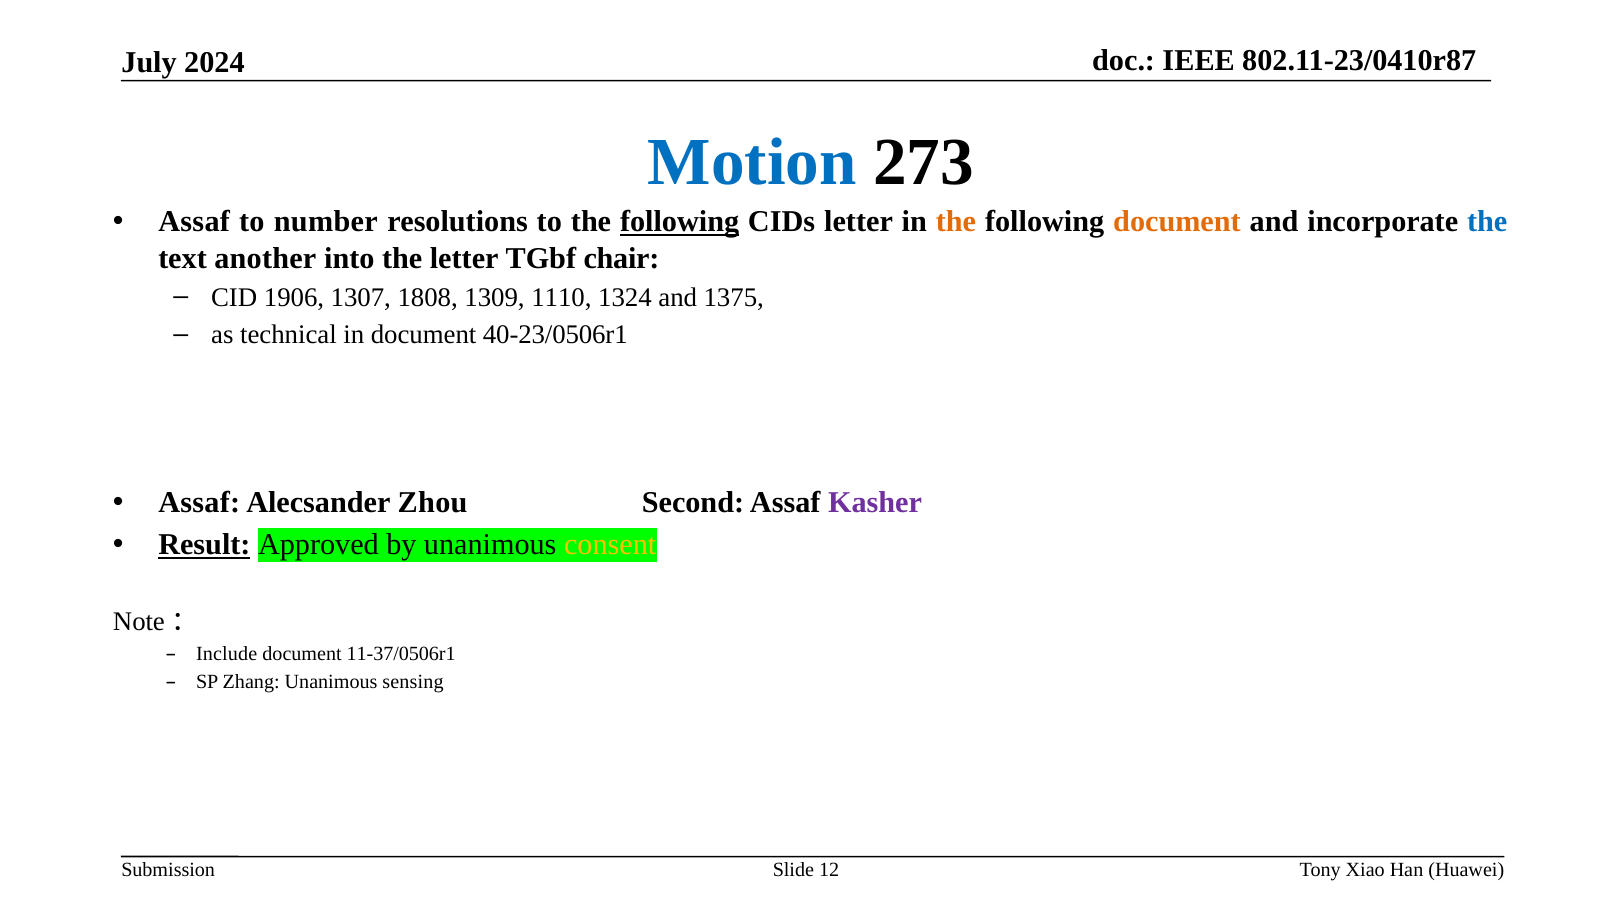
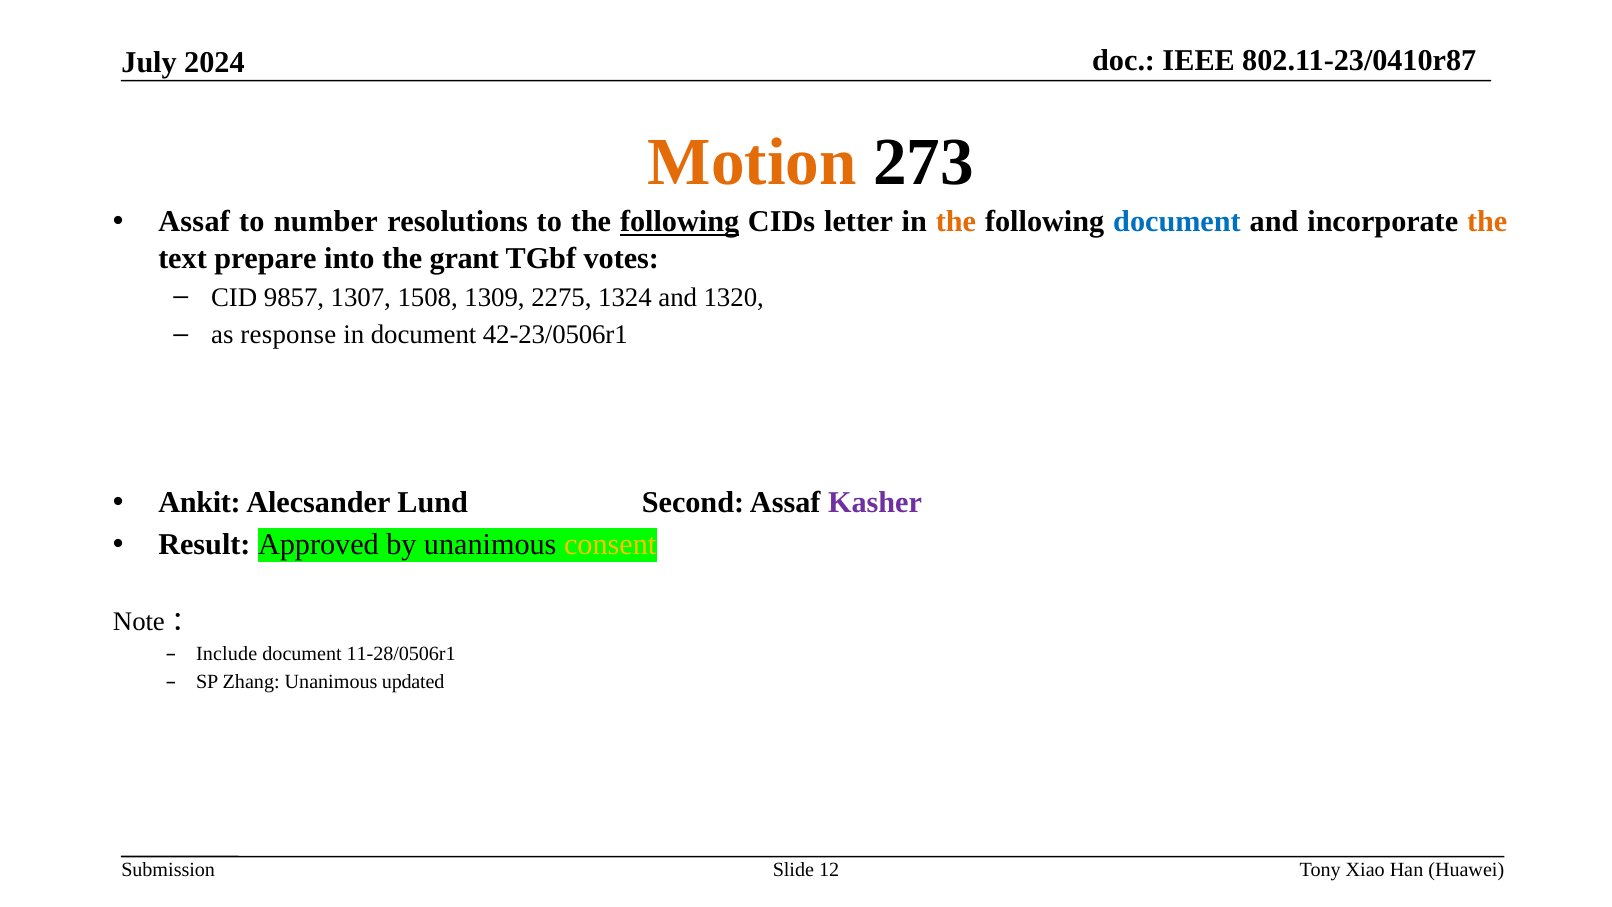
Motion colour: blue -> orange (752, 162)
document colour: orange -> blue (1177, 222)
the colour: blue -> orange (1487, 222)
another: another -> prepare (265, 258)
the letter: letter -> grant (464, 258)
chair: chair -> votes (621, 258)
1906: 1906 -> 9857 (294, 297)
1808: 1808 -> 1508 (428, 297)
1110: 1110 -> 2275 (561, 297)
1375: 1375 -> 1320 (734, 297)
technical: technical -> response (288, 335)
40-23/0506r1: 40-23/0506r1 -> 42-23/0506r1 (555, 335)
Assaf: Assaf -> Ankit (200, 503)
Zhou: Zhou -> Lund (433, 503)
Result underline: present -> none (204, 545)
11-37/0506r1: 11-37/0506r1 -> 11-28/0506r1 (401, 654)
sensing: sensing -> updated (413, 682)
